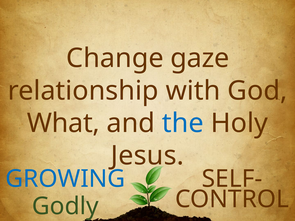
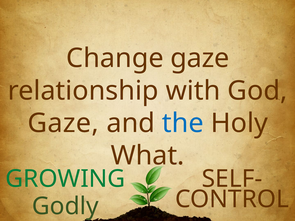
What: What -> Gaze (63, 123)
Jesus: Jesus -> What (148, 156)
GROWING colour: blue -> green (65, 179)
